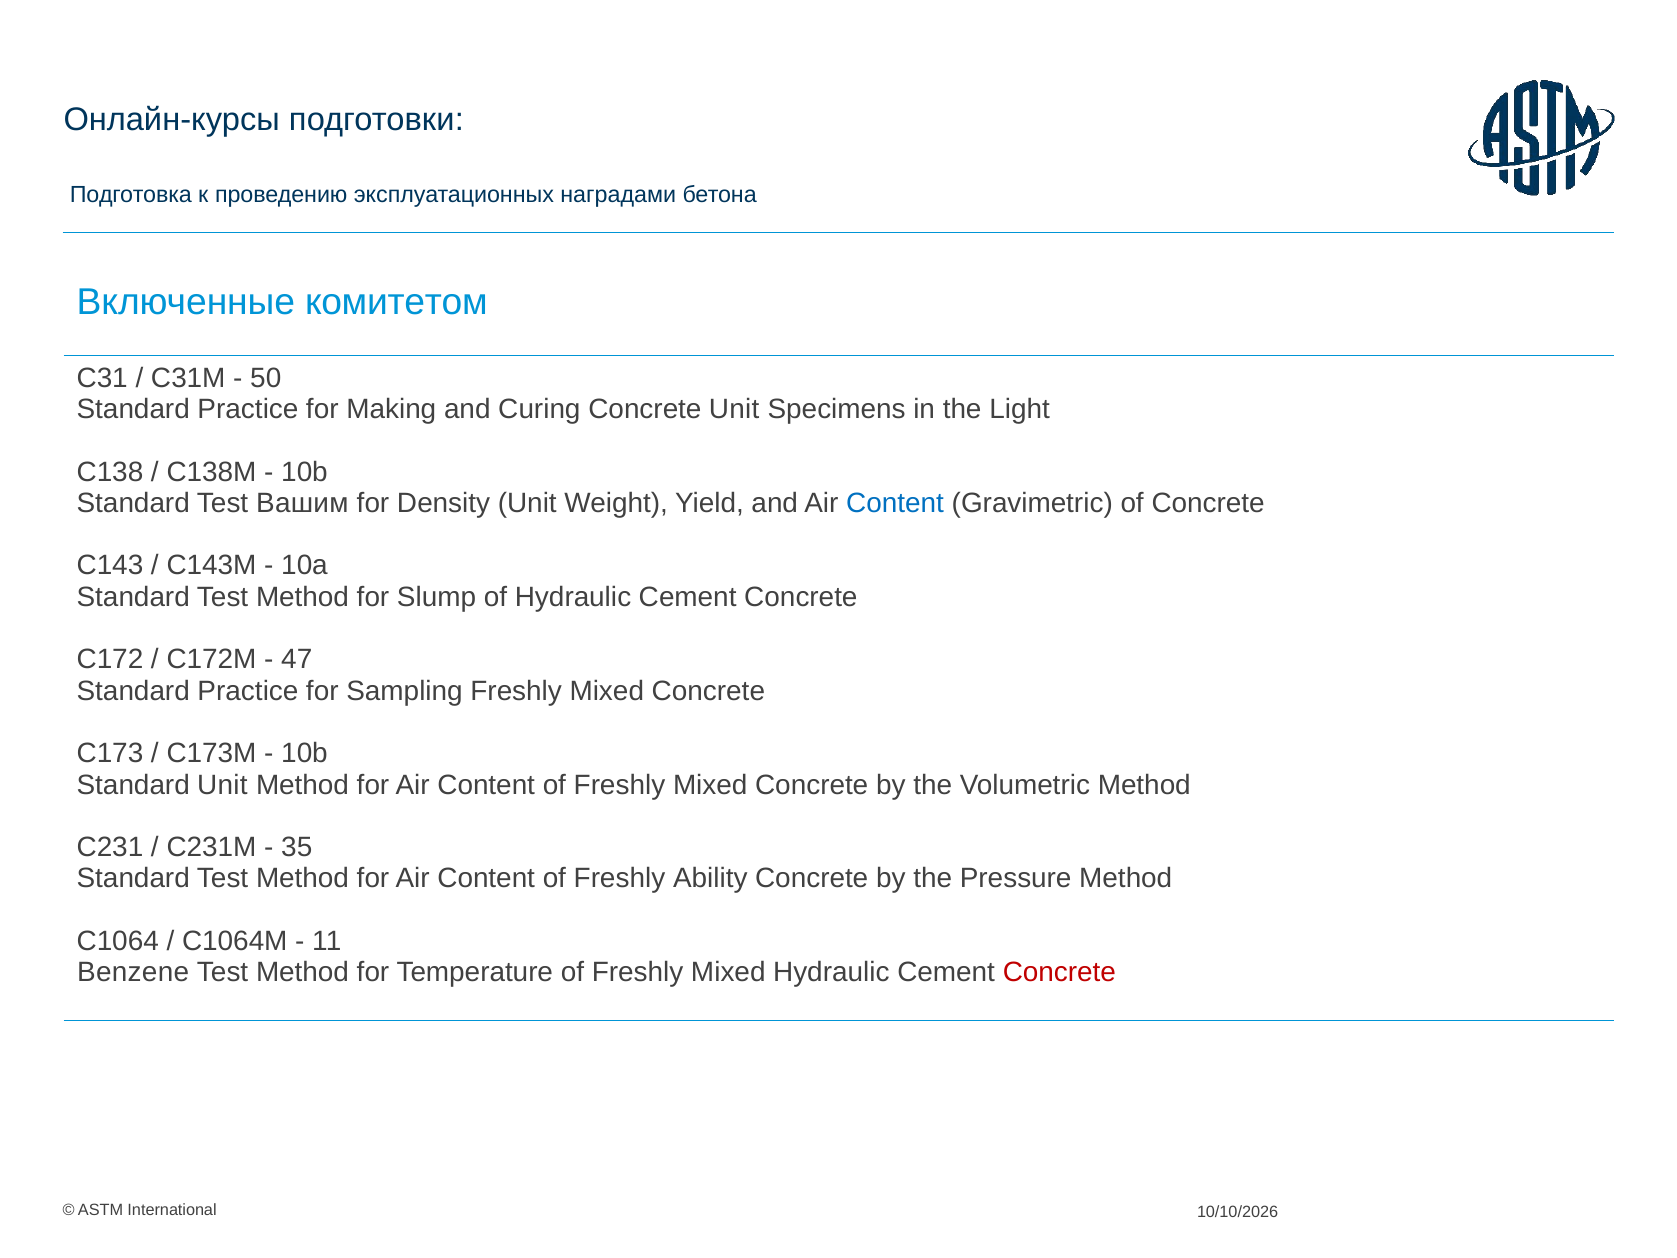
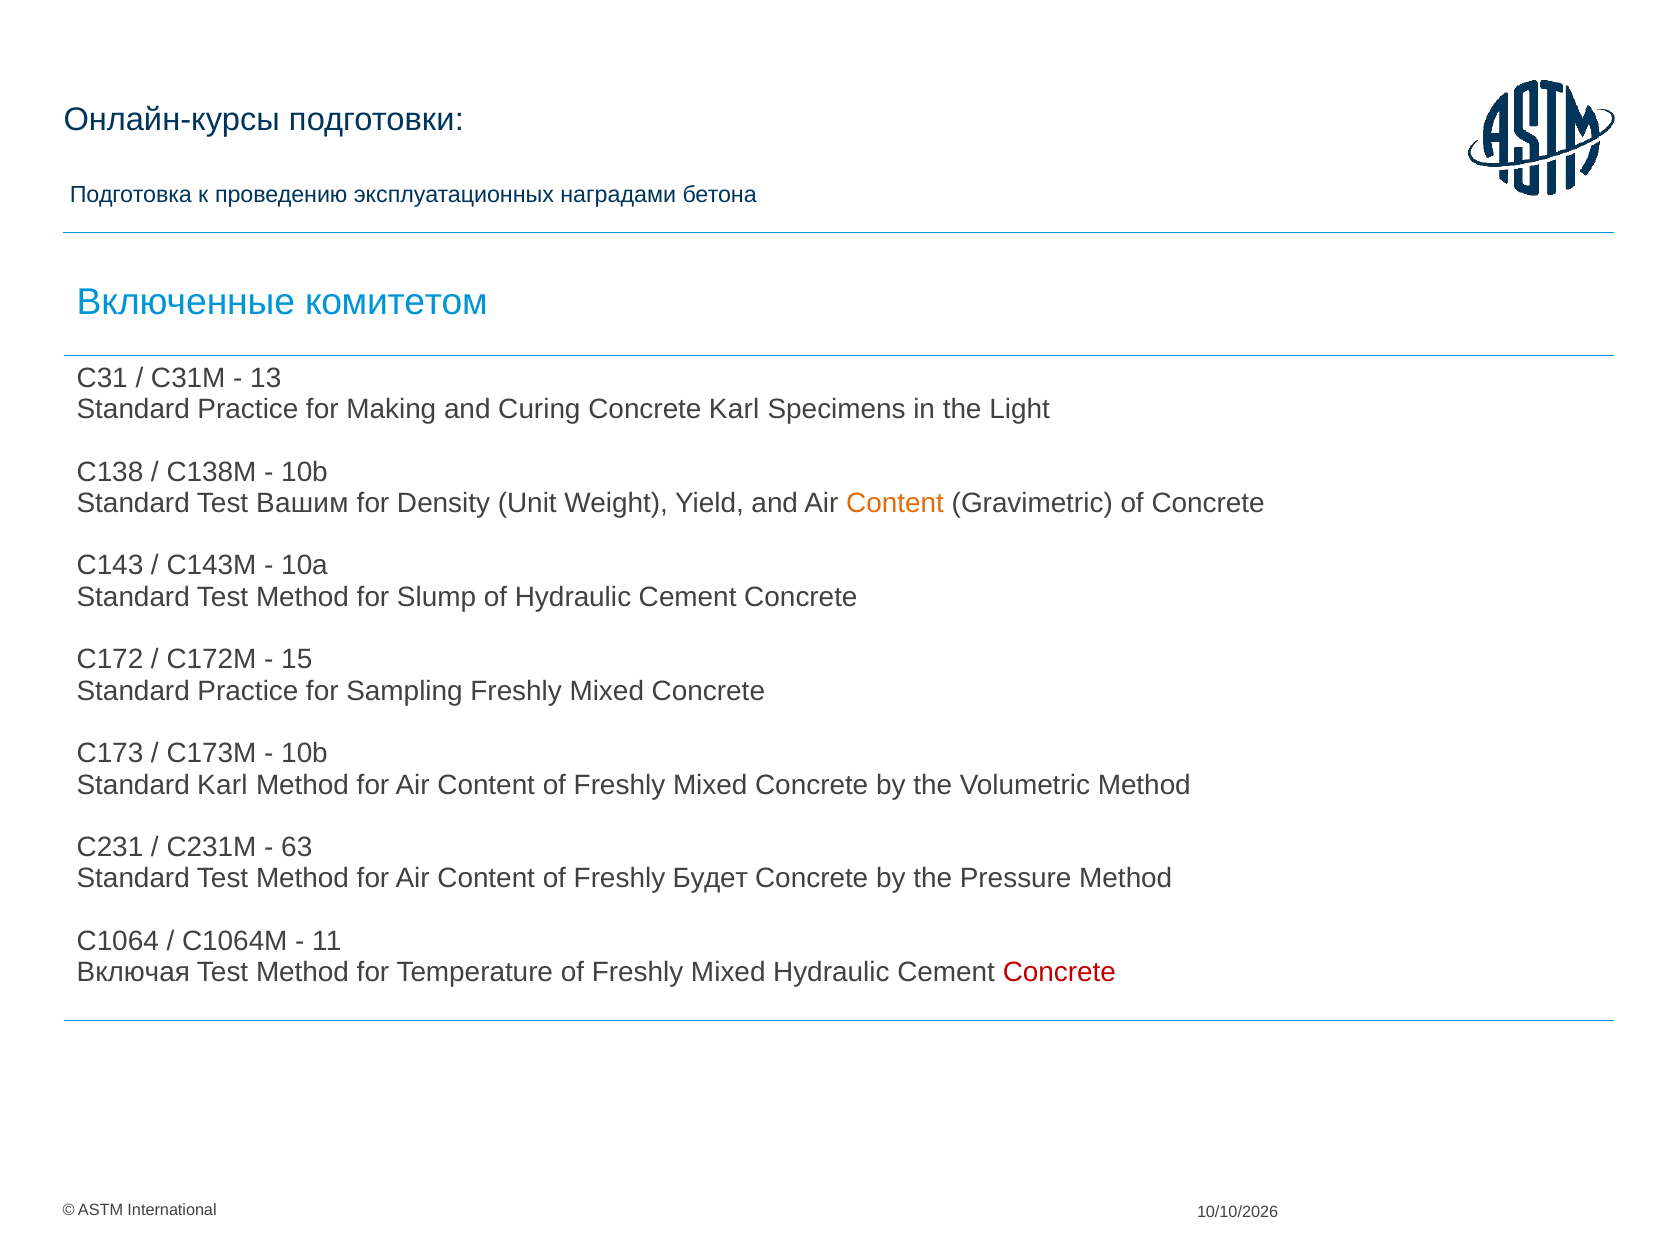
50: 50 -> 13 (266, 378)
Concrete Unit: Unit -> Karl (734, 409)
Content colour: blue -> orange (895, 503)
47: 47 -> 15 (297, 660)
Standard Unit: Unit -> Karl (222, 785)
35: 35 -> 63 (297, 847)
Ability: Ability -> Будет (710, 879)
Benzene: Benzene -> Включая (133, 972)
